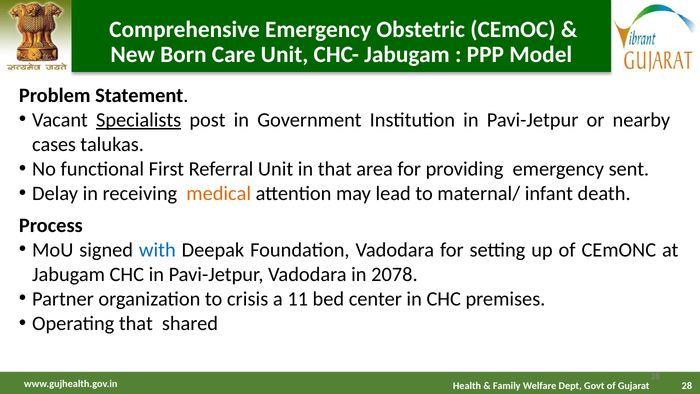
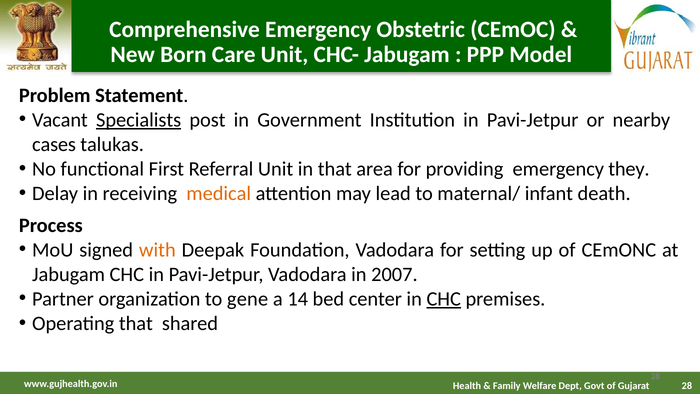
sent: sent -> they (629, 169)
with colour: blue -> orange (157, 250)
2078: 2078 -> 2007 (394, 274)
crisis: crisis -> gene (248, 299)
11: 11 -> 14 (298, 299)
CHC underline: none -> present (444, 299)
